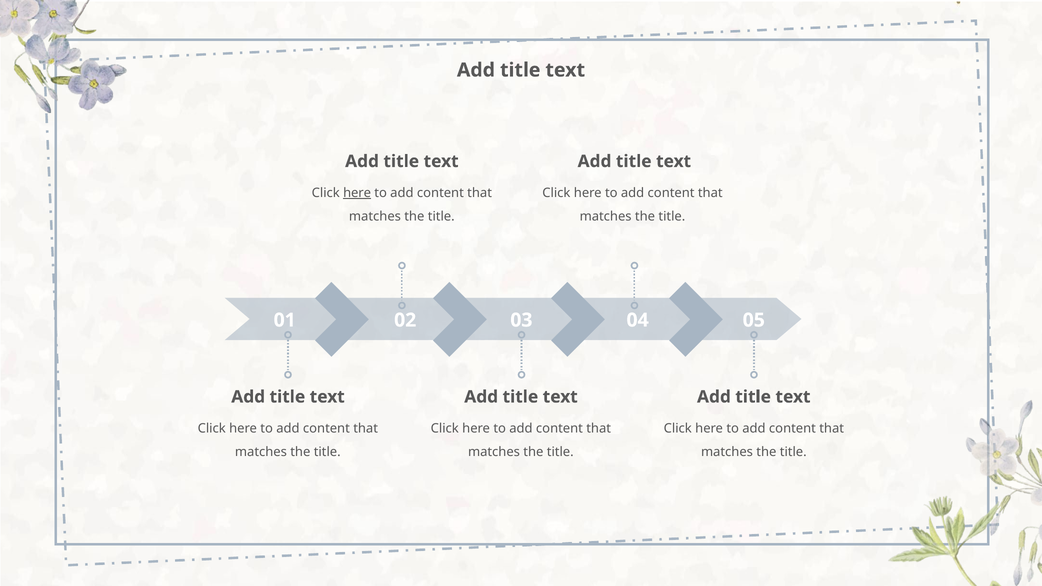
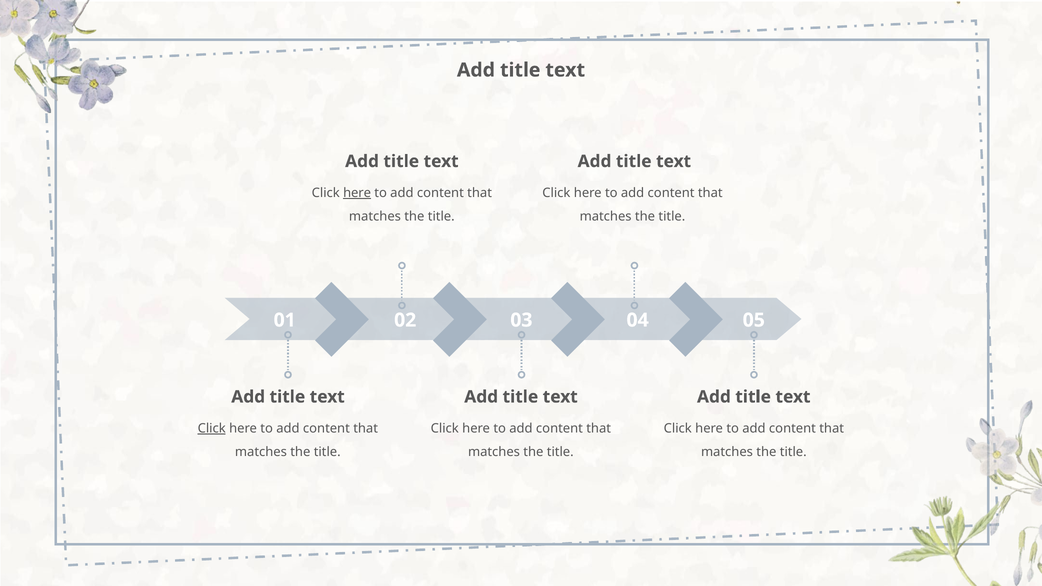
Click underline: none -> present (212, 429)
